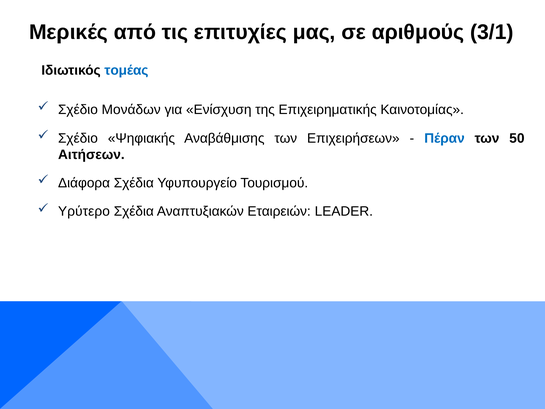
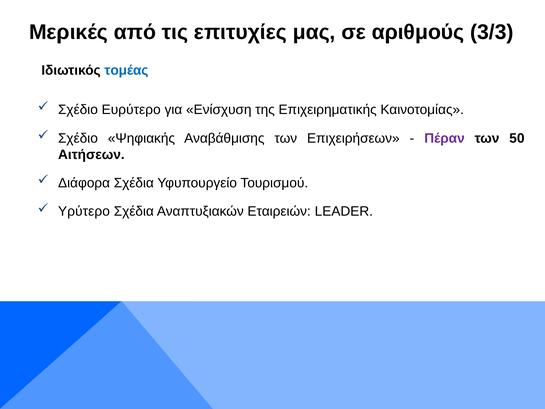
3/1: 3/1 -> 3/3 (492, 32)
Μονάδων: Μονάδων -> Ευρύτερο (131, 110)
Πέραν colour: blue -> purple (444, 138)
